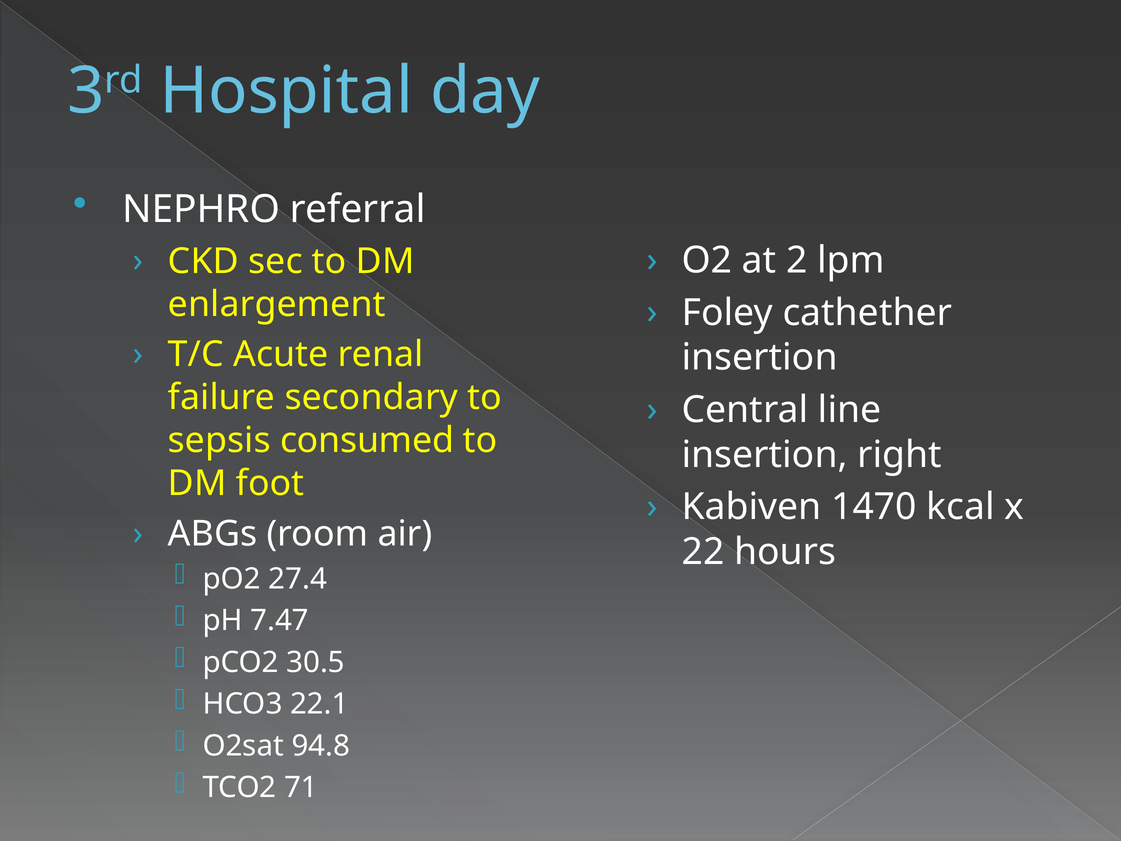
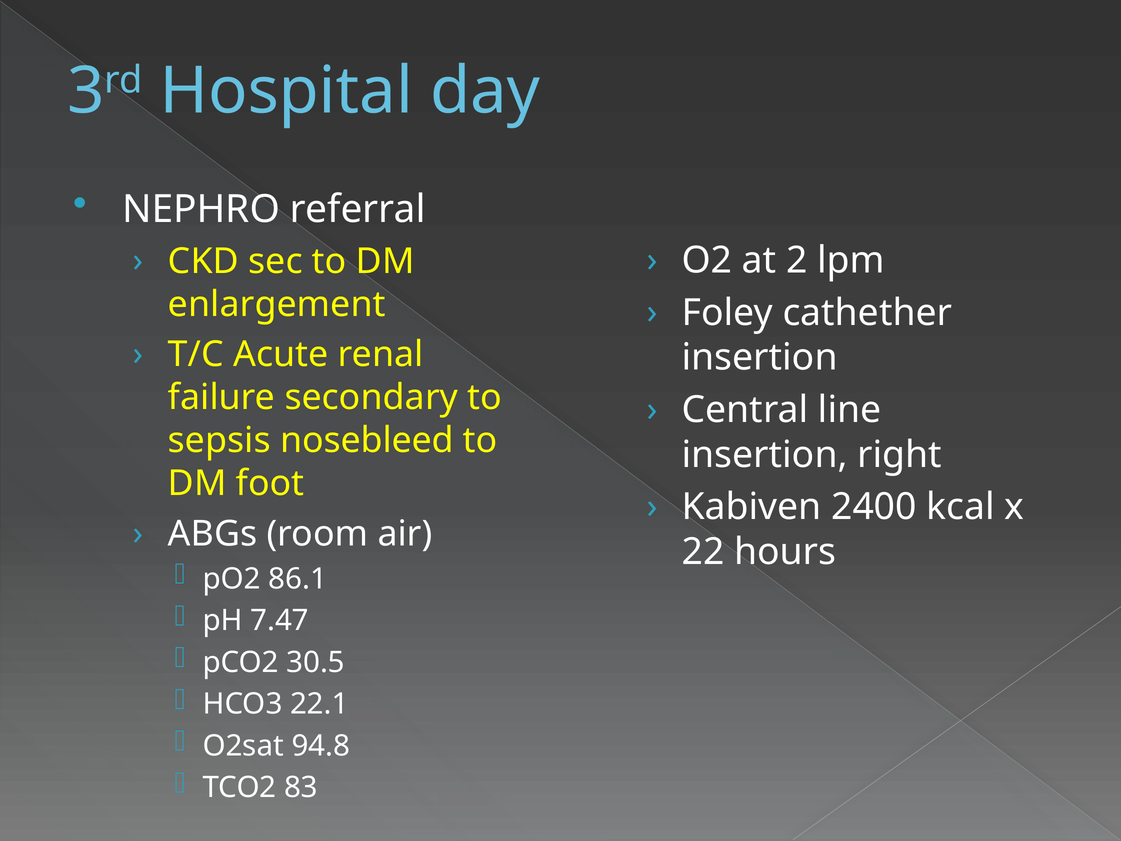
consumed: consumed -> nosebleed (367, 440)
1470: 1470 -> 2400 (874, 507)
27.4: 27.4 -> 86.1 (298, 579)
71: 71 -> 83 (301, 787)
